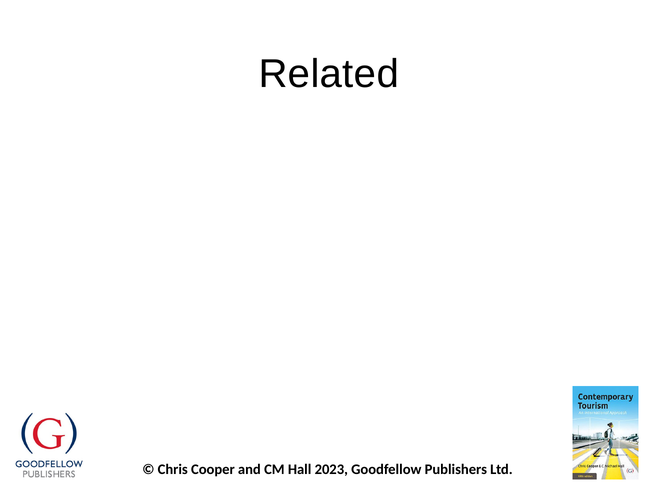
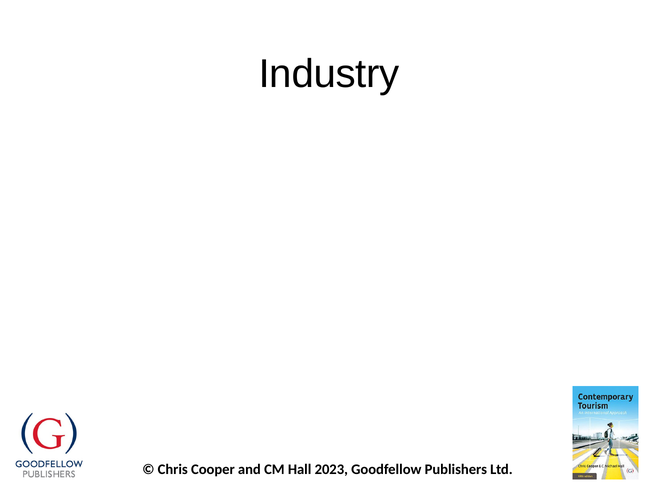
Related: Related -> Industry (329, 74)
